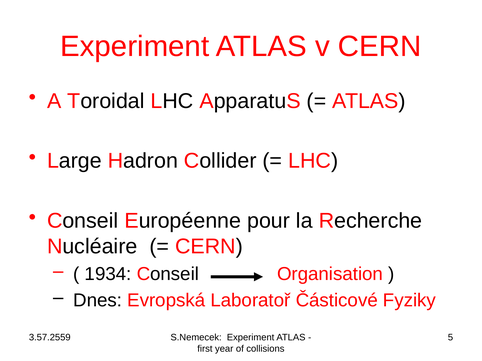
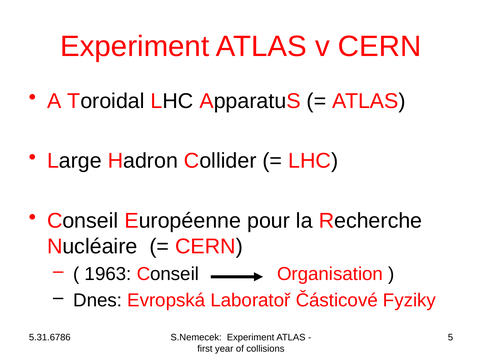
1934: 1934 -> 1963 (108, 275)
3.57.2559: 3.57.2559 -> 5.31.6786 (50, 338)
